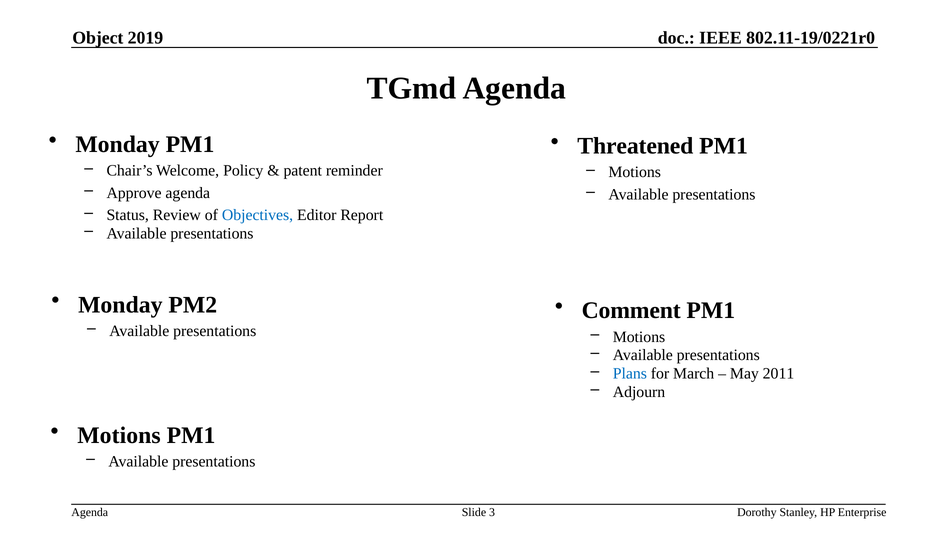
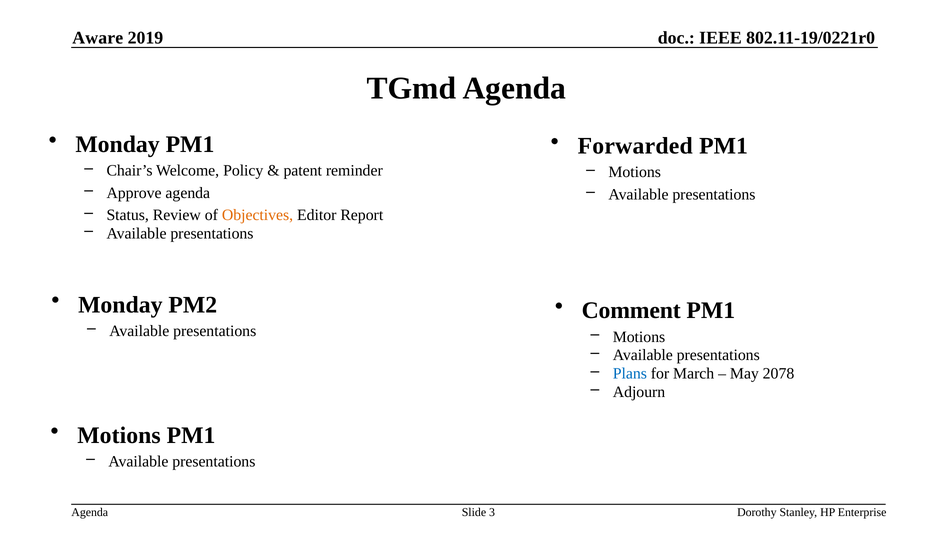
Object: Object -> Aware (98, 38)
Threatened: Threatened -> Forwarded (635, 146)
Objectives colour: blue -> orange (258, 215)
2011: 2011 -> 2078 (779, 373)
